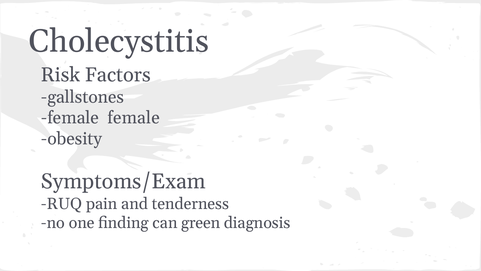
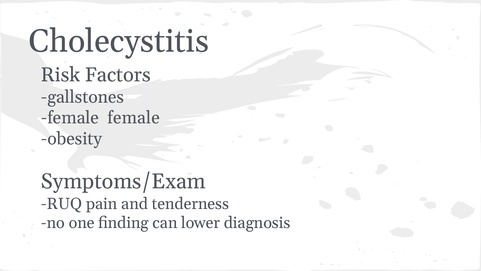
green: green -> lower (201, 223)
